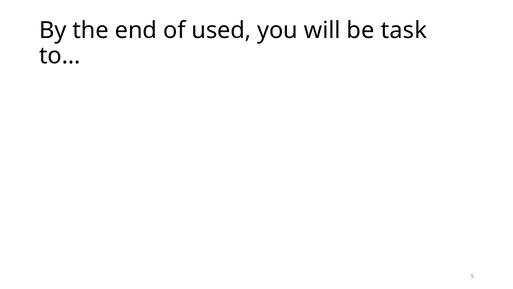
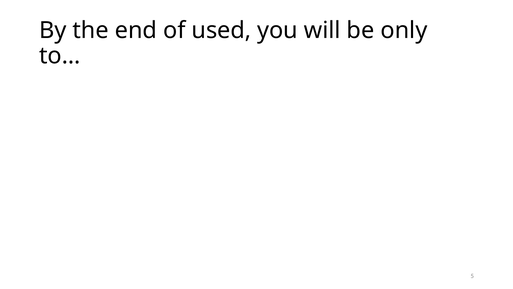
task: task -> only (404, 30)
